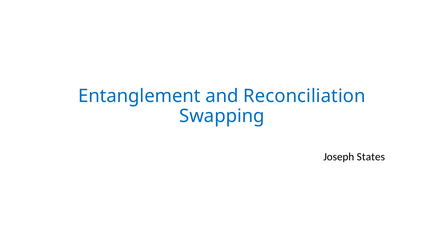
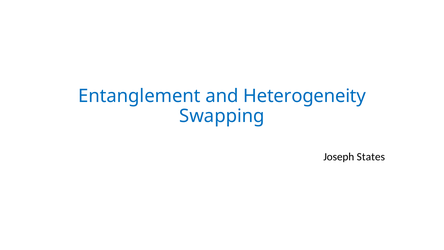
Reconciliation: Reconciliation -> Heterogeneity (305, 96)
